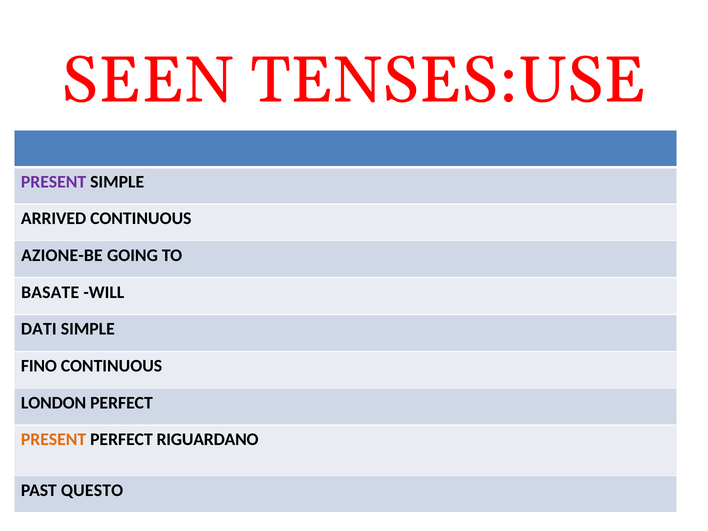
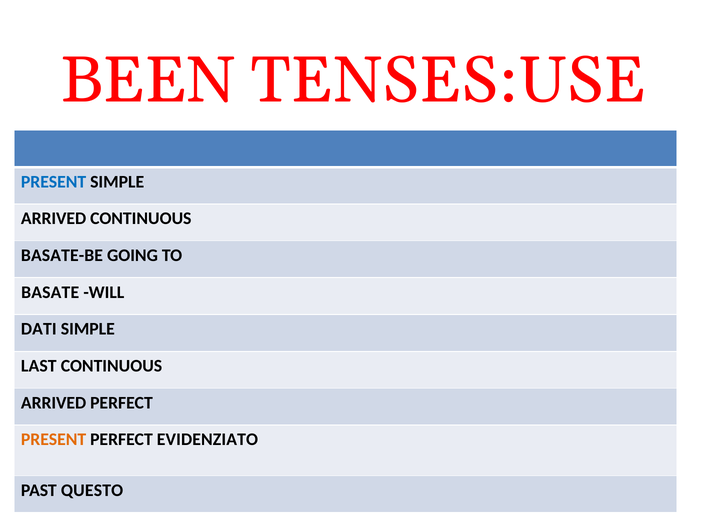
SEEN: SEEN -> BEEN (149, 80)
PRESENT colour: purple -> blue (54, 182)
AZIONE-BE: AZIONE-BE -> BASATE-BE (62, 255)
FINO: FINO -> LAST (39, 366)
LONDON: LONDON -> ARRIVED (54, 403)
RIGUARDANO: RIGUARDANO -> EVIDENZIATO (207, 440)
